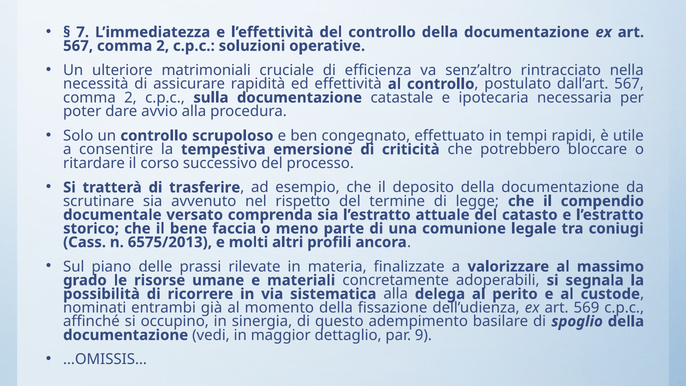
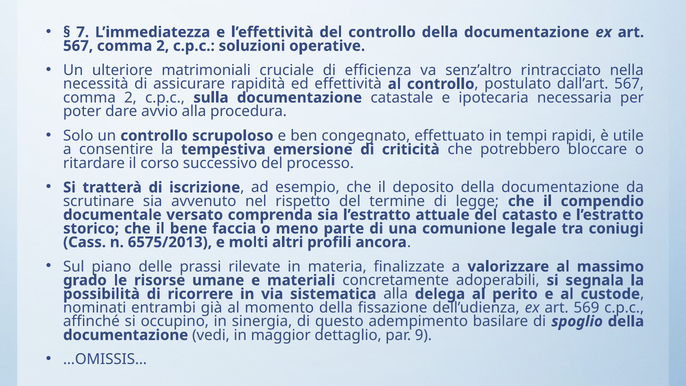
trasferire: trasferire -> iscrizione (205, 187)
